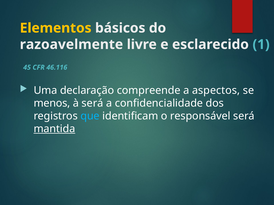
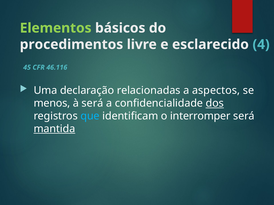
Elementos colour: yellow -> light green (56, 28)
razoavelmente: razoavelmente -> procedimentos (71, 45)
1: 1 -> 4 (261, 45)
compreende: compreende -> relacionadas (149, 91)
dos underline: none -> present (215, 104)
responsável: responsável -> interromper (200, 116)
